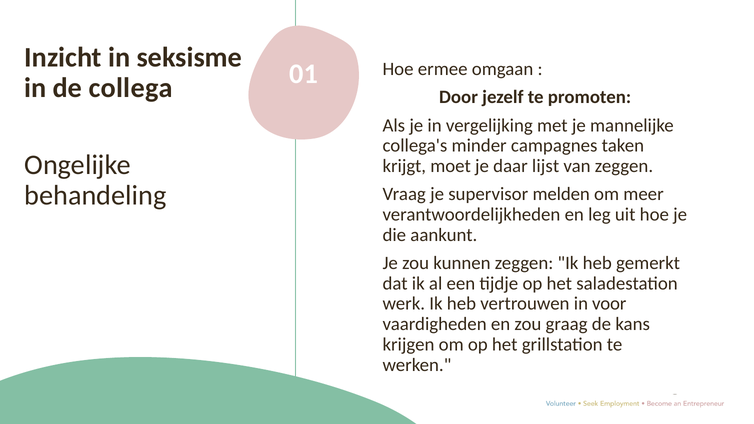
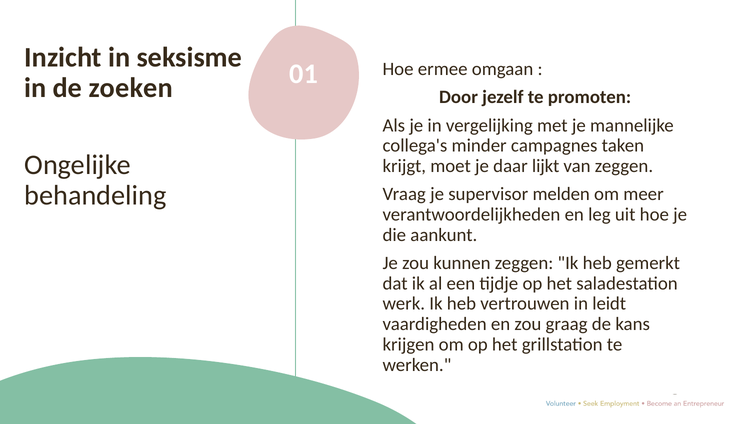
collega: collega -> zoeken (131, 88)
lijst: lijst -> lijkt (546, 166)
voor: voor -> leidt (609, 304)
